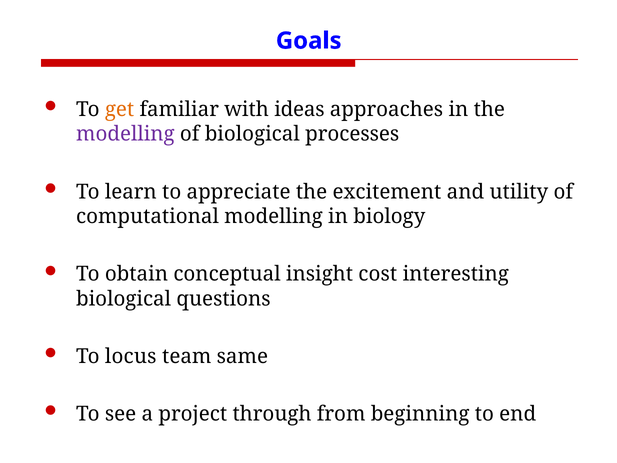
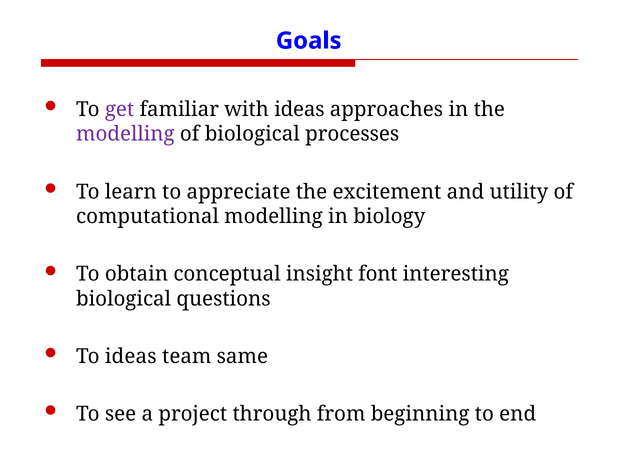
get colour: orange -> purple (120, 109)
cost: cost -> font (378, 274)
To locus: locus -> ideas (131, 356)
